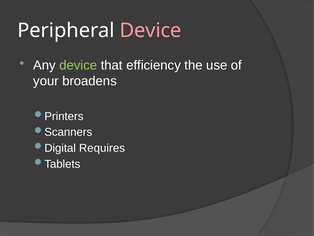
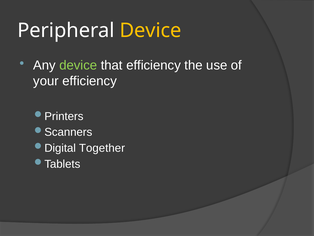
Device colour: pink -> yellow (151, 30)
your broadens: broadens -> efficiency (90, 81)
Requires: Requires -> Together (102, 148)
